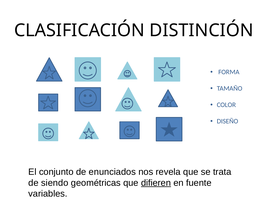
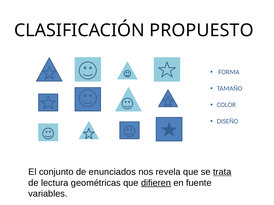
DISTINCIÓN: DISTINCIÓN -> PROPUESTO (201, 30)
trata underline: none -> present (222, 172)
siendo: siendo -> lectura (55, 183)
